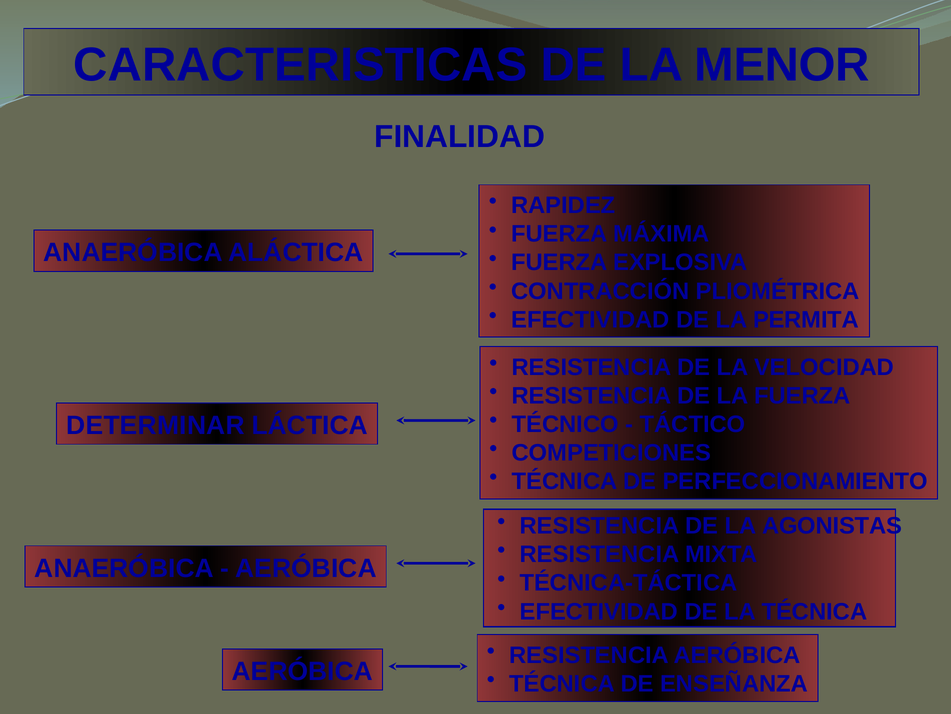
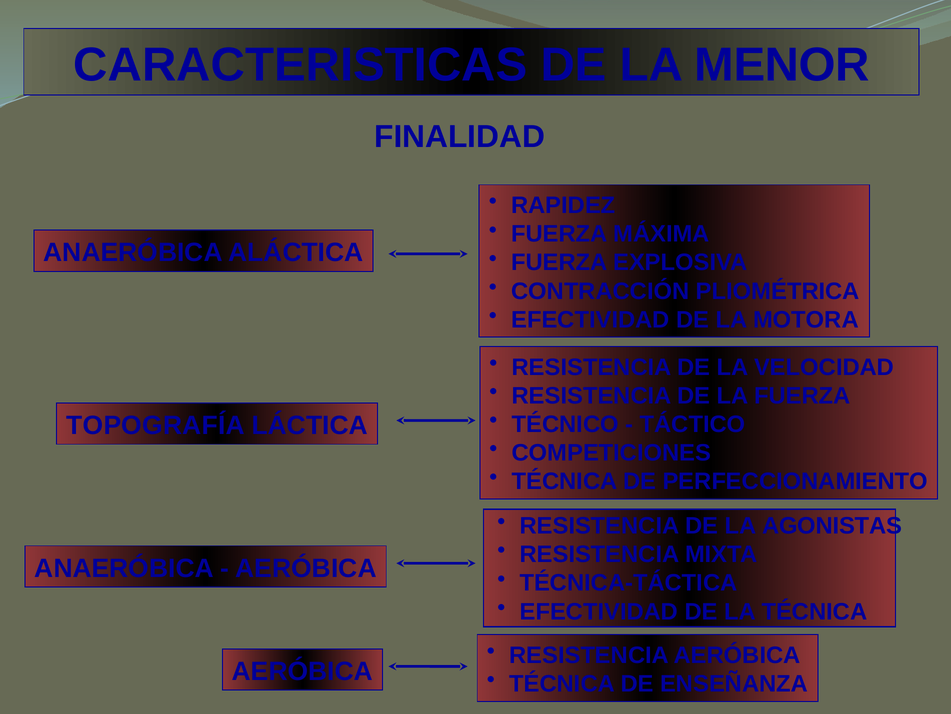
PERMITA: PERMITA -> MOTORA (806, 319)
DETERMINAR: DETERMINAR -> TOPOGRAFÍA (156, 425)
